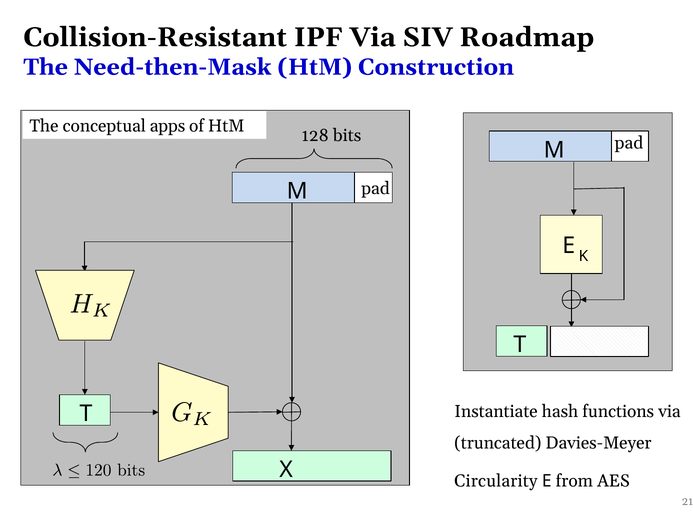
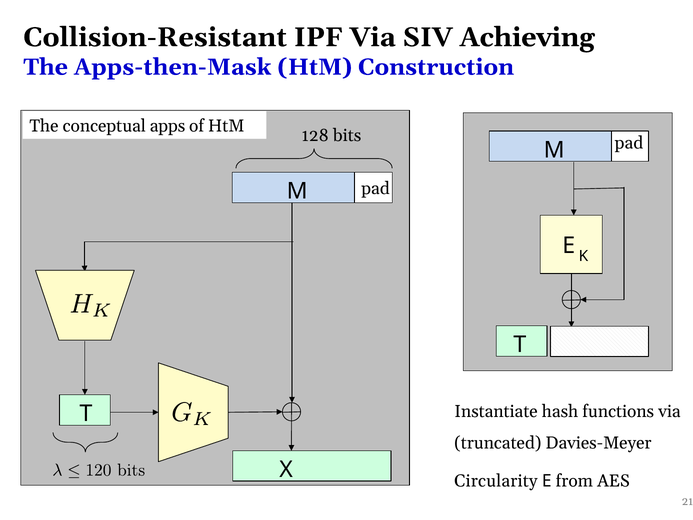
Roadmap: Roadmap -> Achieving (527, 37)
Need-then-Mask: Need-then-Mask -> Apps-then-Mask (173, 67)
